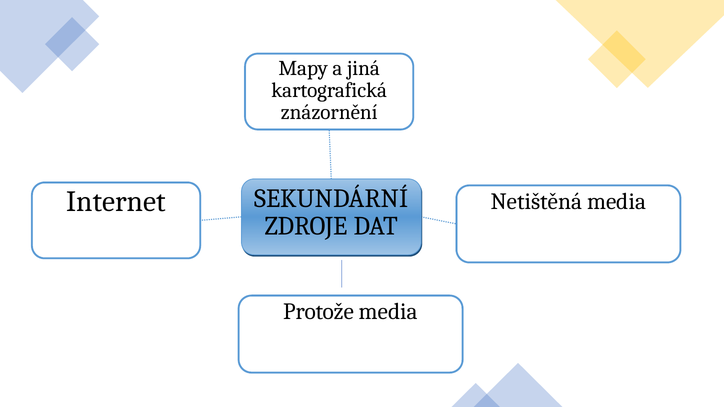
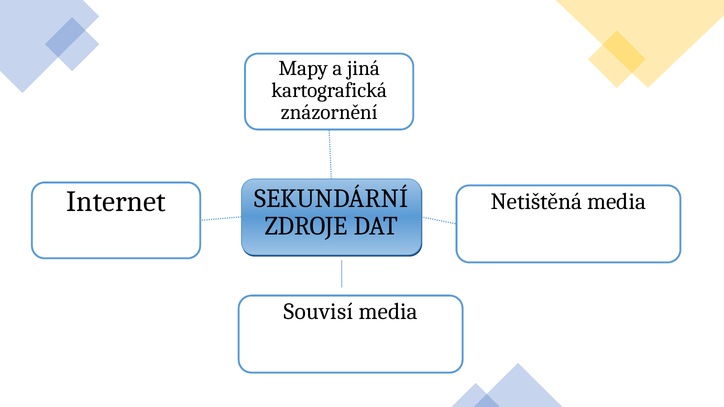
Protože: Protože -> Souvisí (318, 312)
